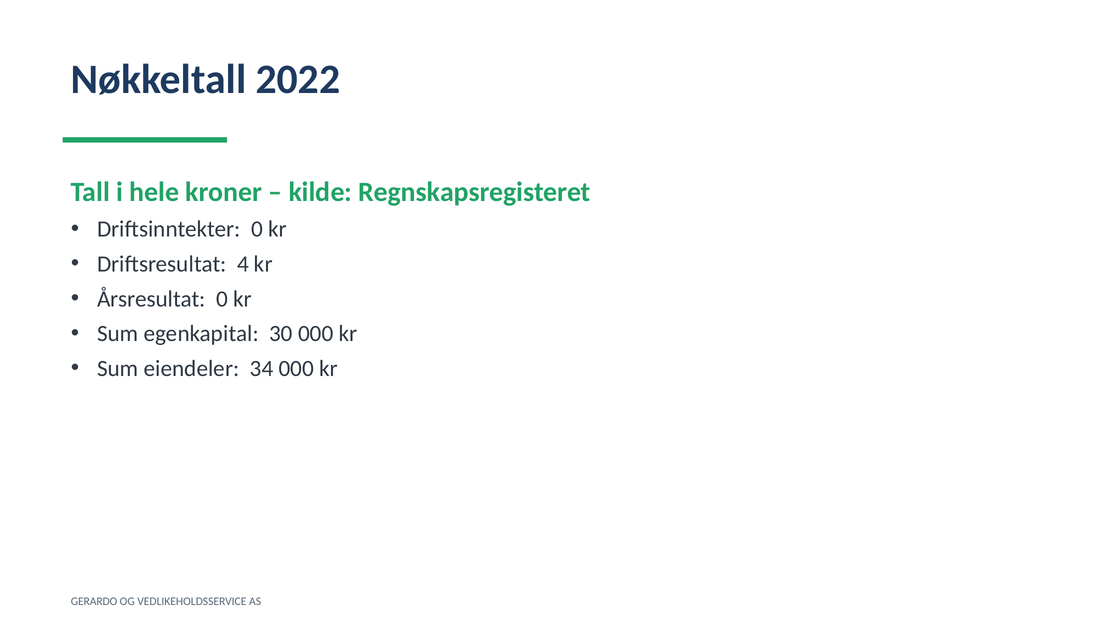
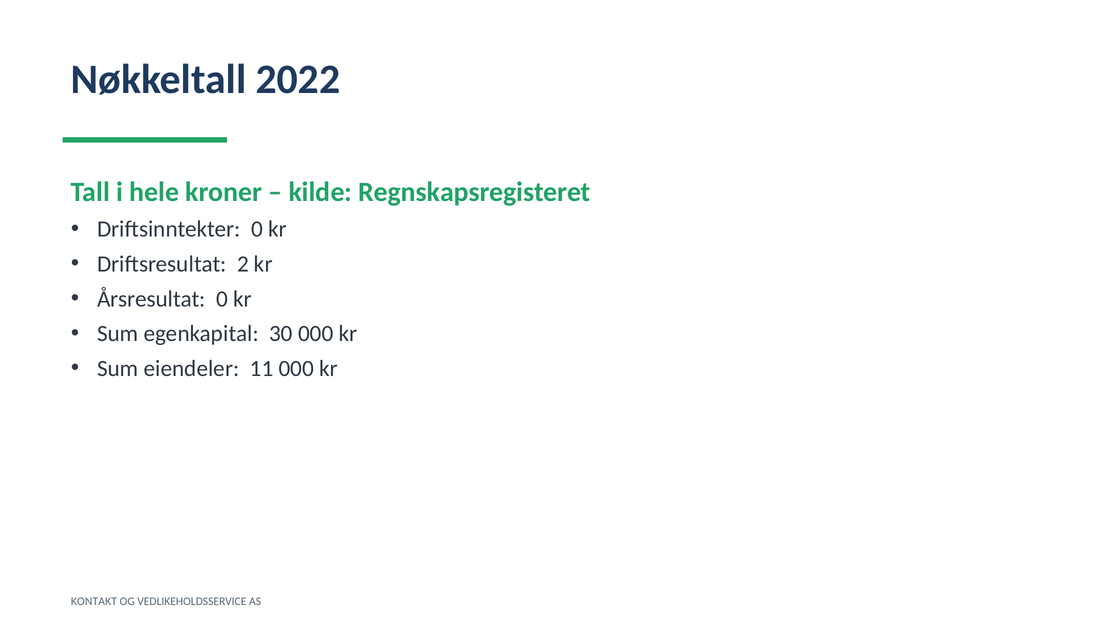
4: 4 -> 2 (243, 264)
34: 34 -> 11 (262, 368)
GERARDO: GERARDO -> KONTAKT (94, 601)
